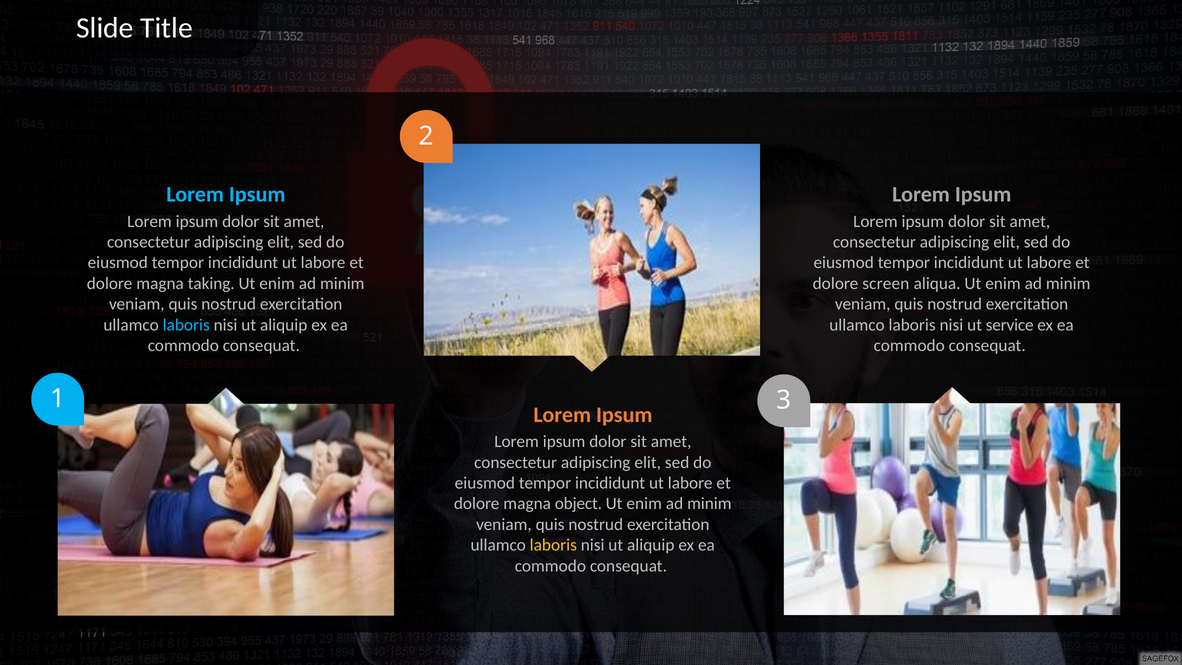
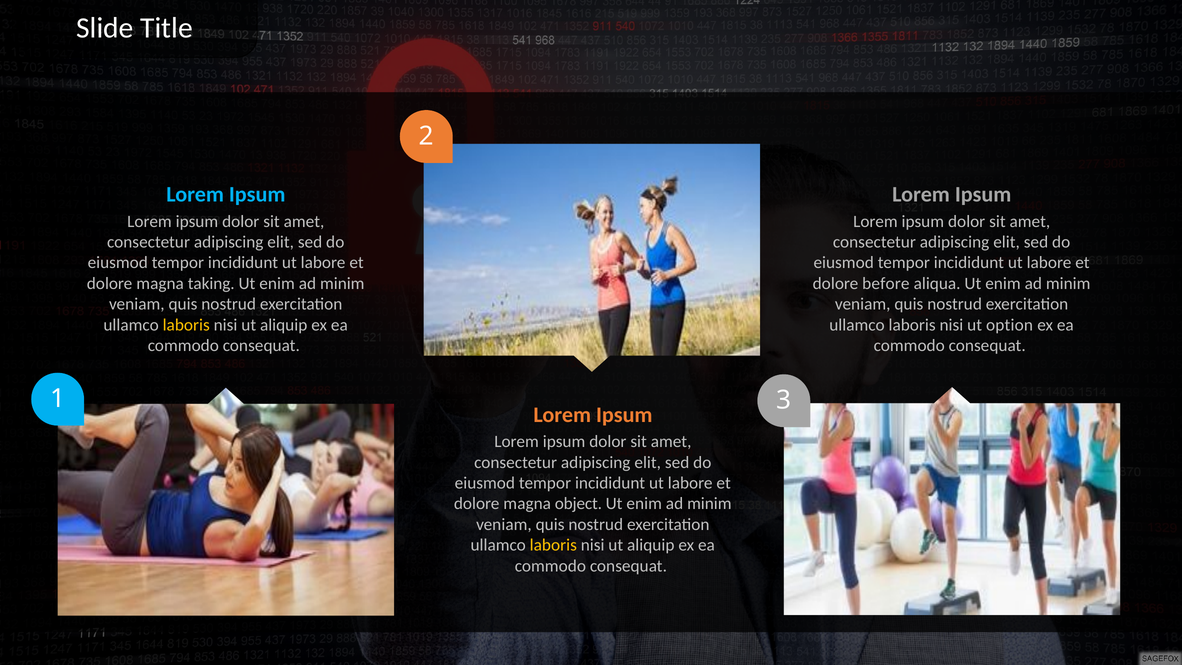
screen: screen -> before (886, 283)
laboris colour: light blue -> yellow (186, 325)
service: service -> option (1010, 325)
